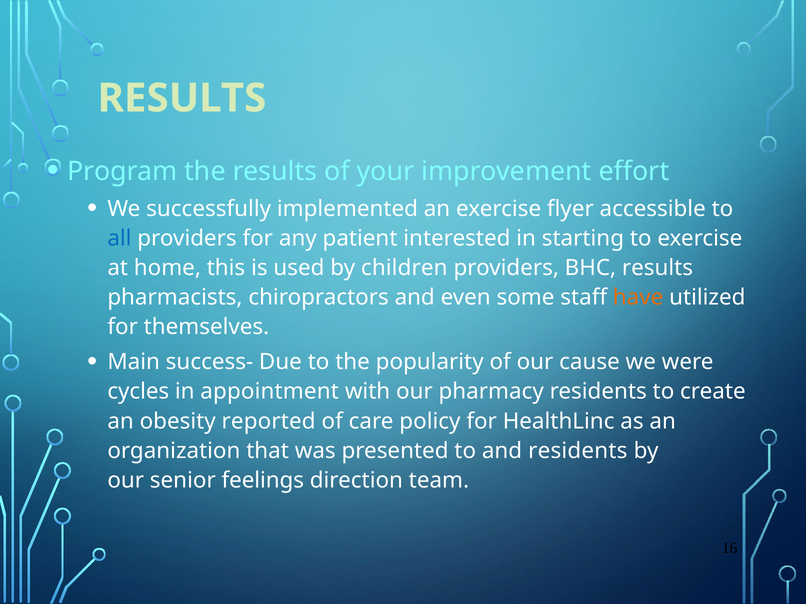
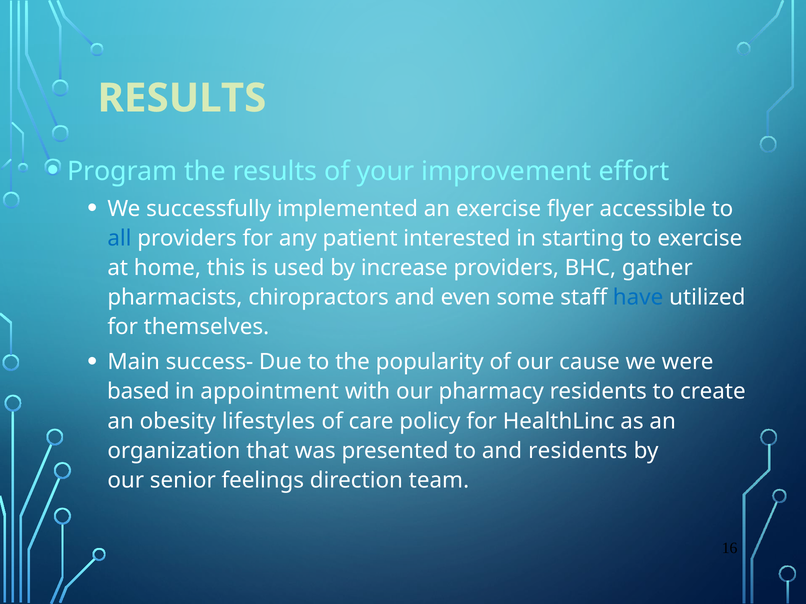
children: children -> increase (404, 268)
BHC results: results -> gather (657, 268)
have colour: orange -> blue (638, 298)
cycles: cycles -> based (138, 392)
reported: reported -> lifestyles (269, 421)
